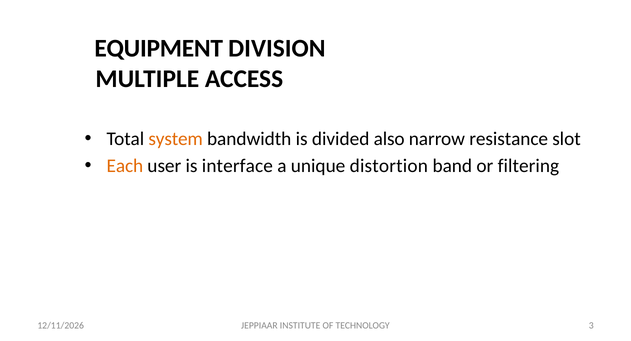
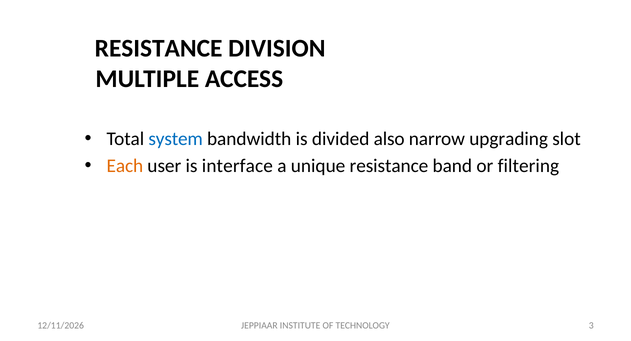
EQUIPMENT: EQUIPMENT -> RESISTANCE (159, 48)
system colour: orange -> blue (176, 139)
resistance: resistance -> upgrading (509, 139)
unique distortion: distortion -> resistance (389, 166)
